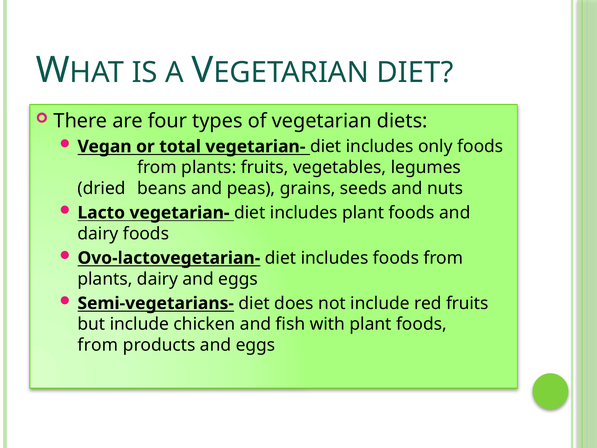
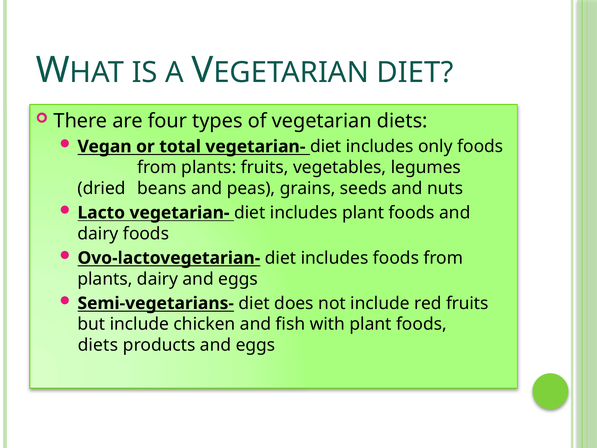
from: from -> diets (98, 345)
